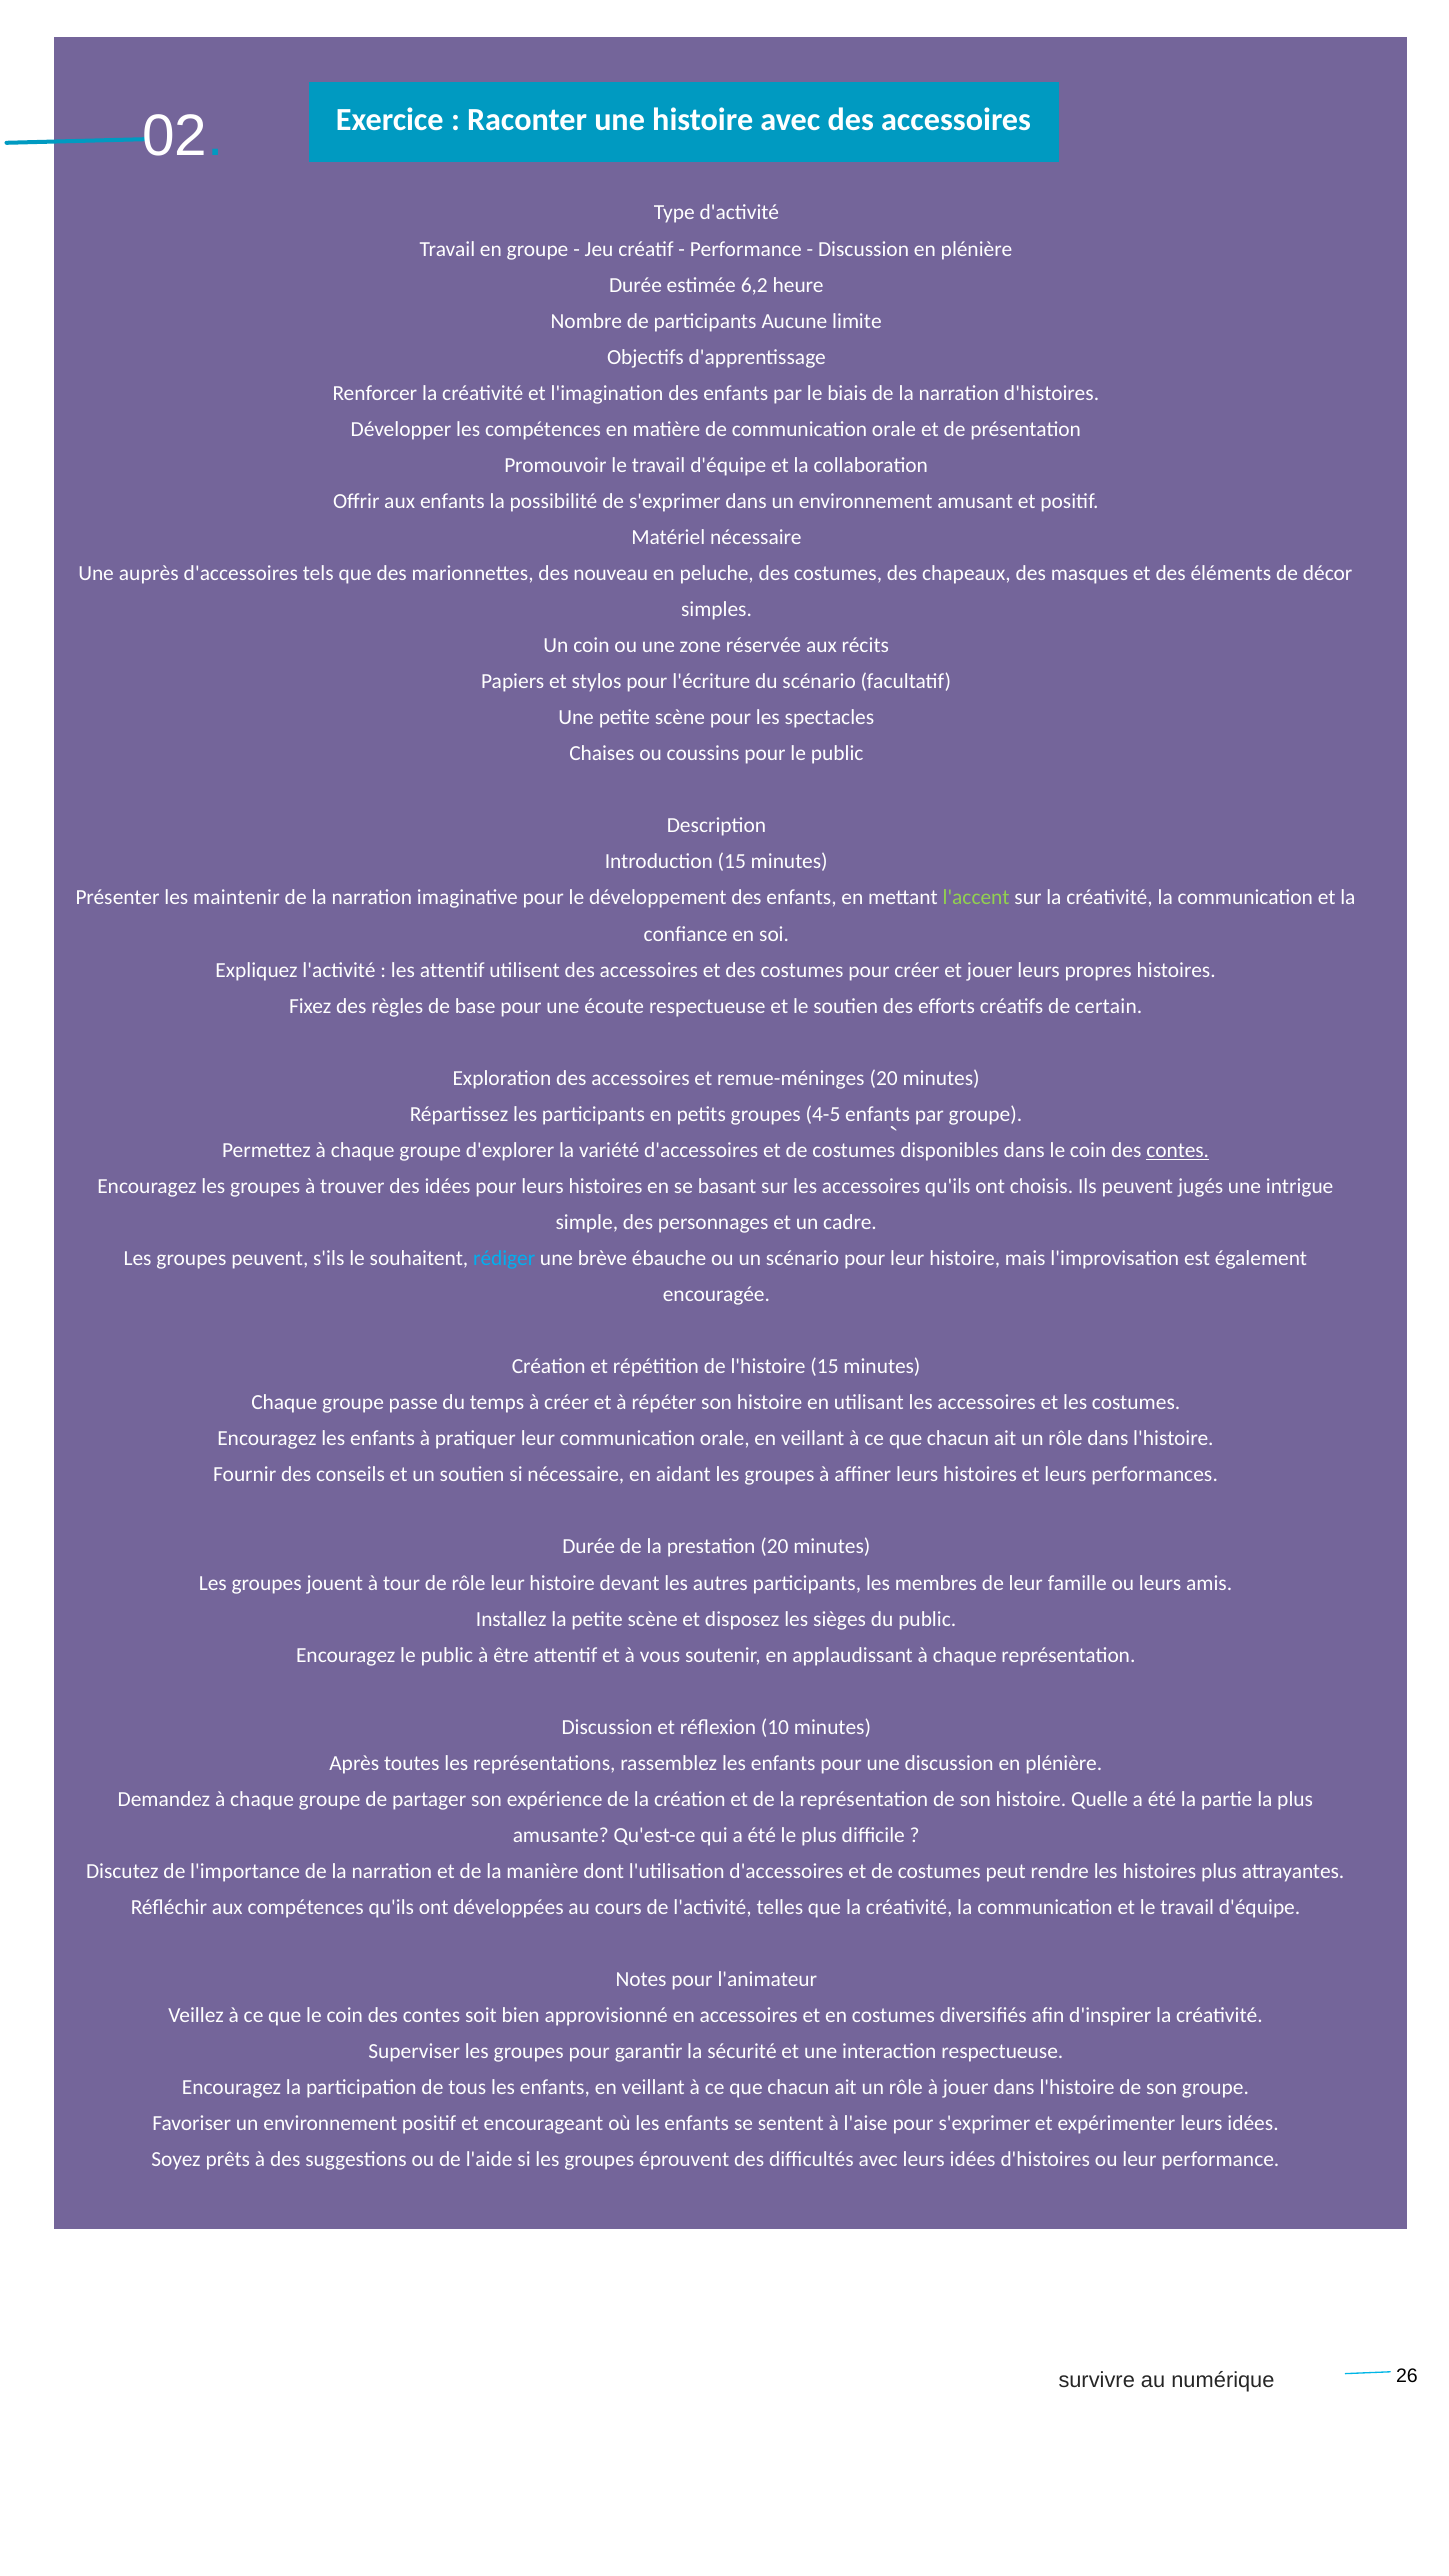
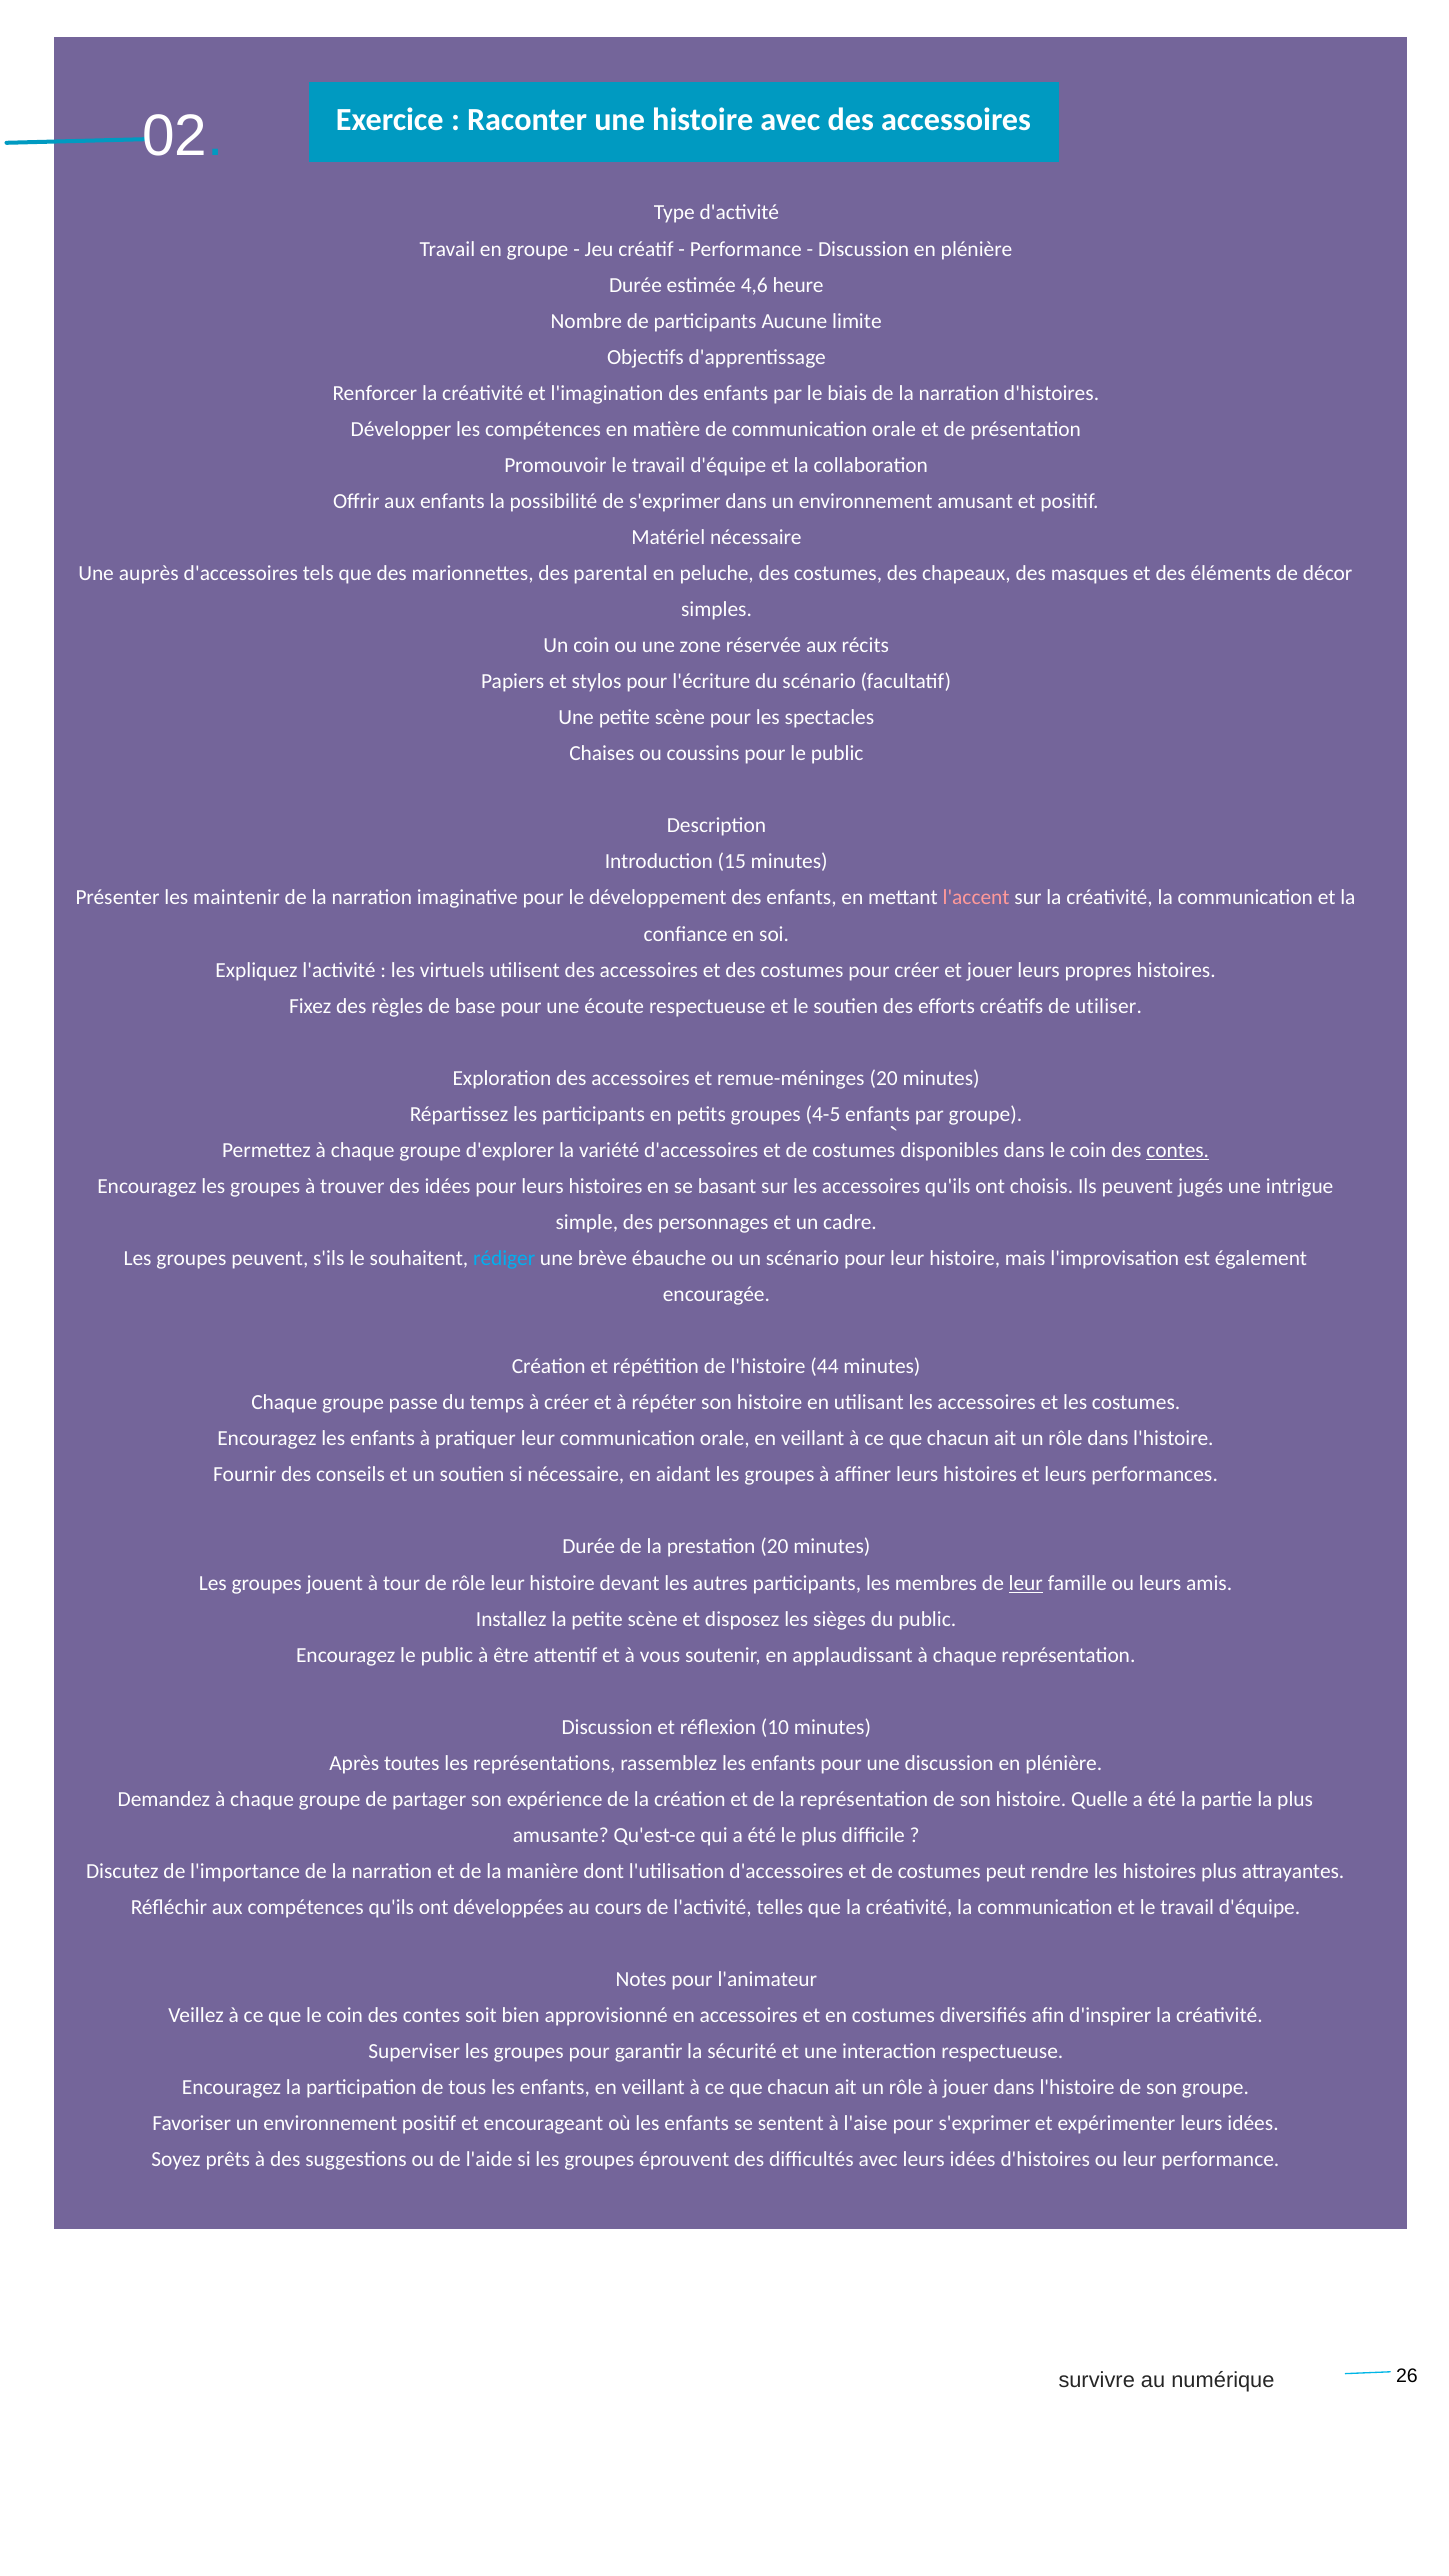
6,2: 6,2 -> 4,6 (754, 285)
nouveau: nouveau -> parental (611, 573)
l'accent colour: light green -> pink (976, 898)
les attentif: attentif -> virtuels (452, 970)
certain: certain -> utiliser (1109, 1006)
l'histoire 15: 15 -> 44 (825, 1367)
leur underline: none -> present (1026, 1583)
